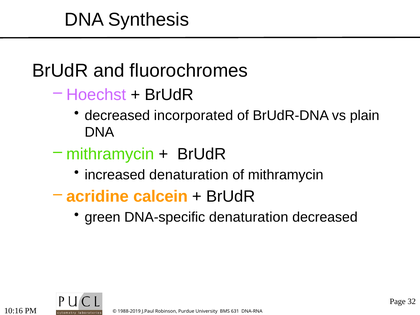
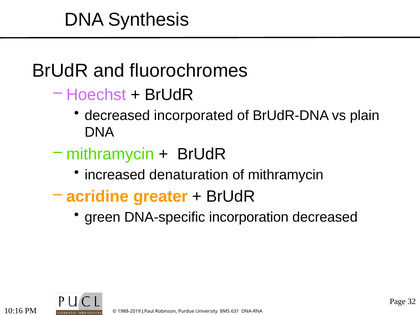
calcein: calcein -> greater (161, 196)
DNA-specific denaturation: denaturation -> incorporation (249, 217)
